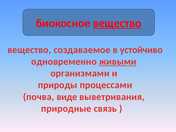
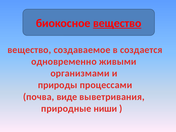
устойчиво: устойчиво -> создается (141, 50)
живыми underline: present -> none (118, 62)
связь: связь -> ниши (105, 109)
